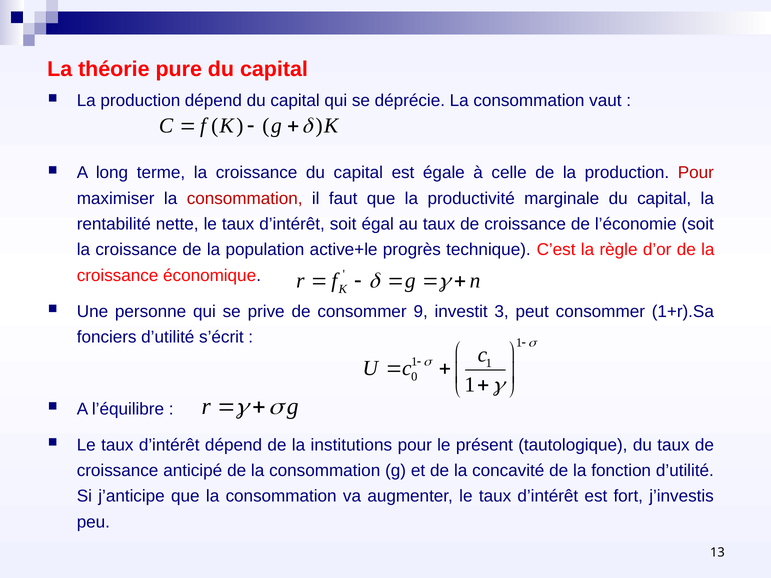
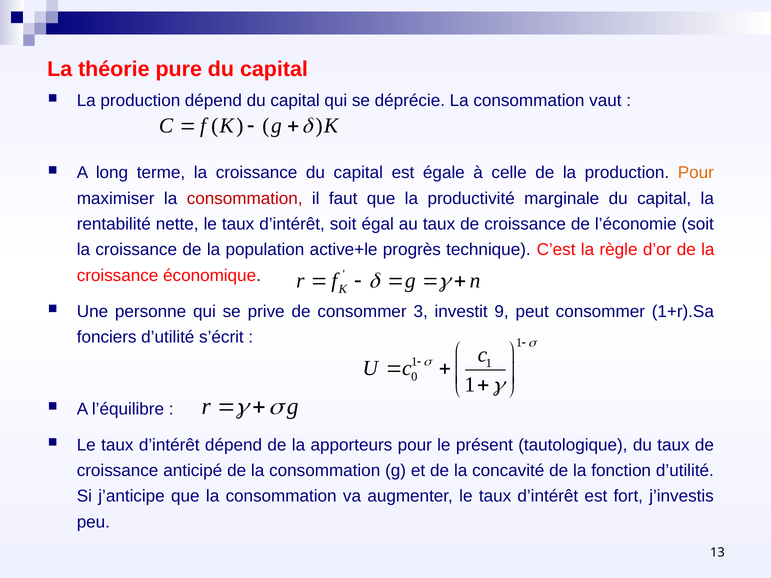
Pour colour: red -> orange (696, 173)
9: 9 -> 3 (421, 311)
3: 3 -> 9 (502, 311)
institutions: institutions -> apporteurs (351, 445)
